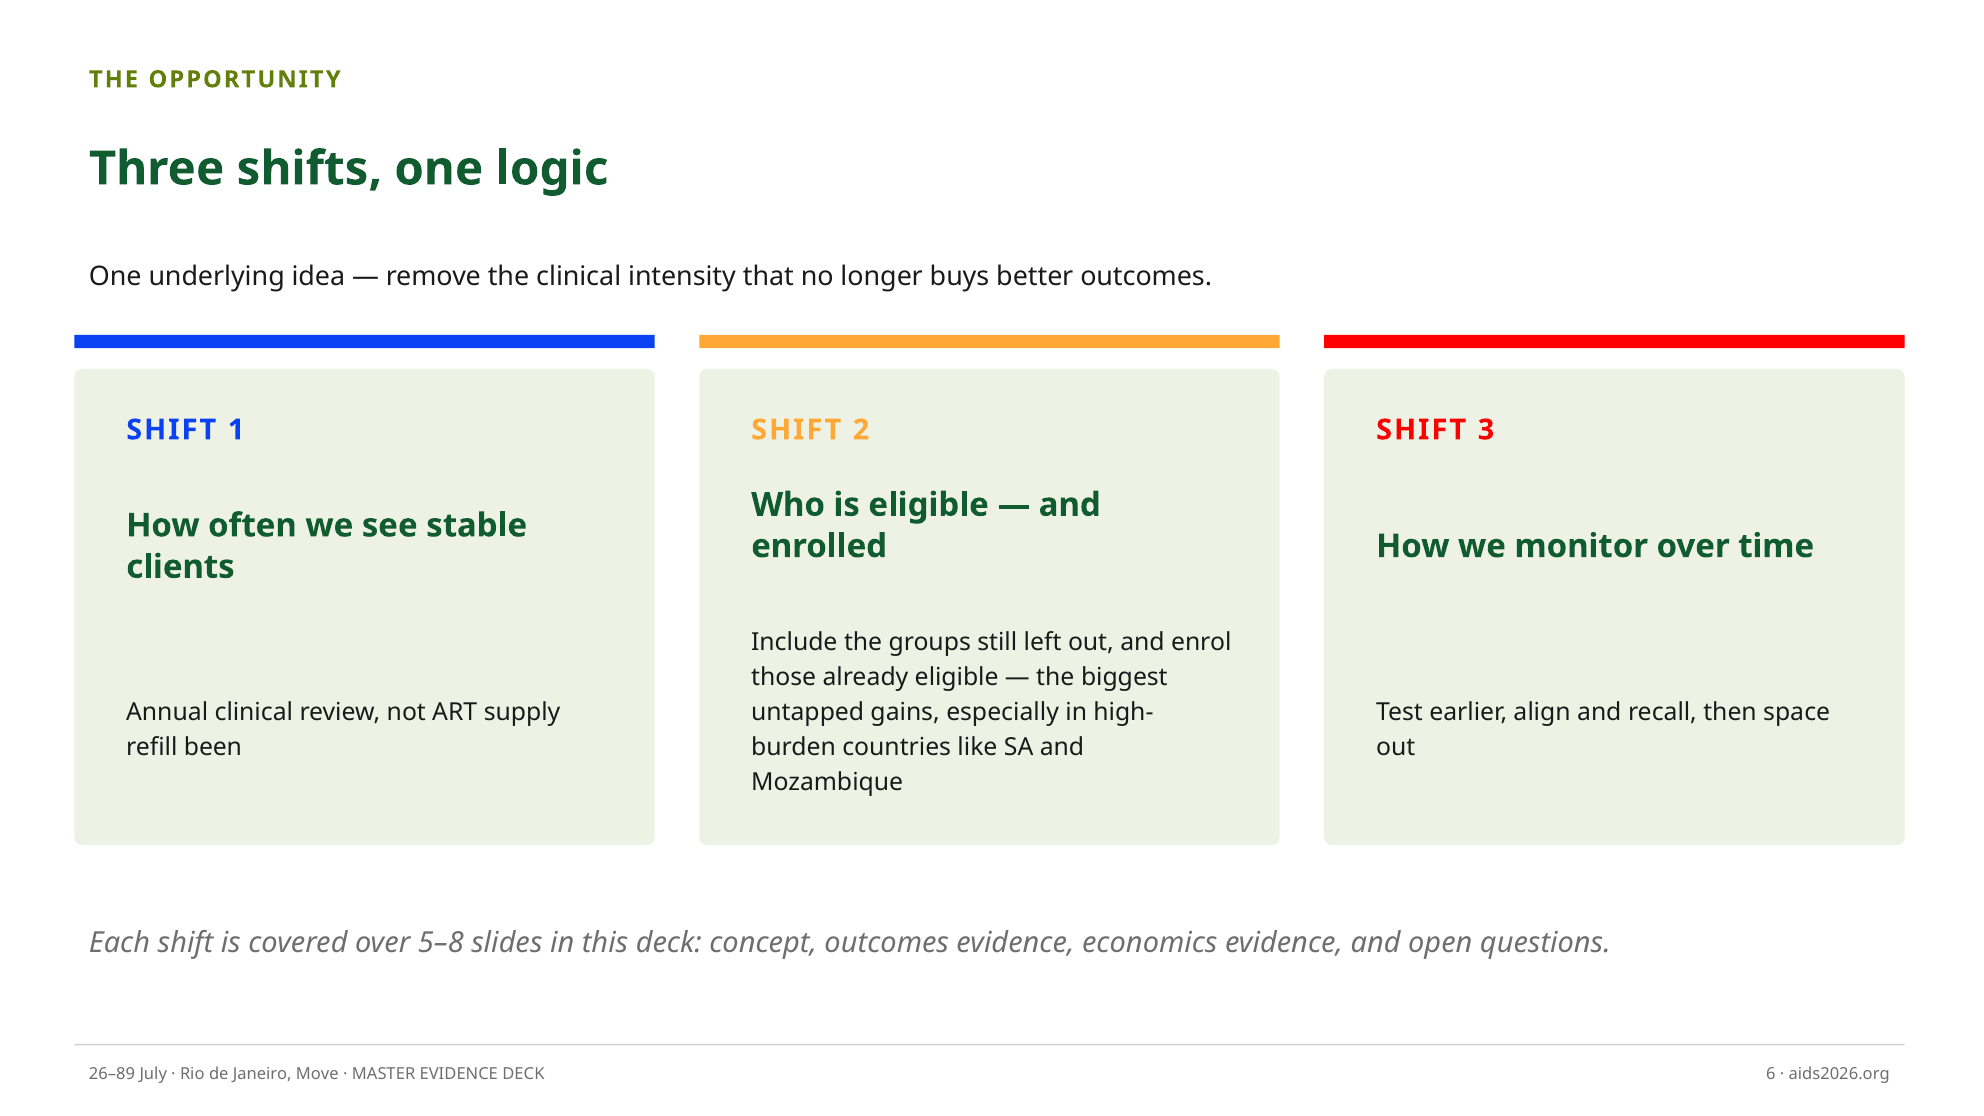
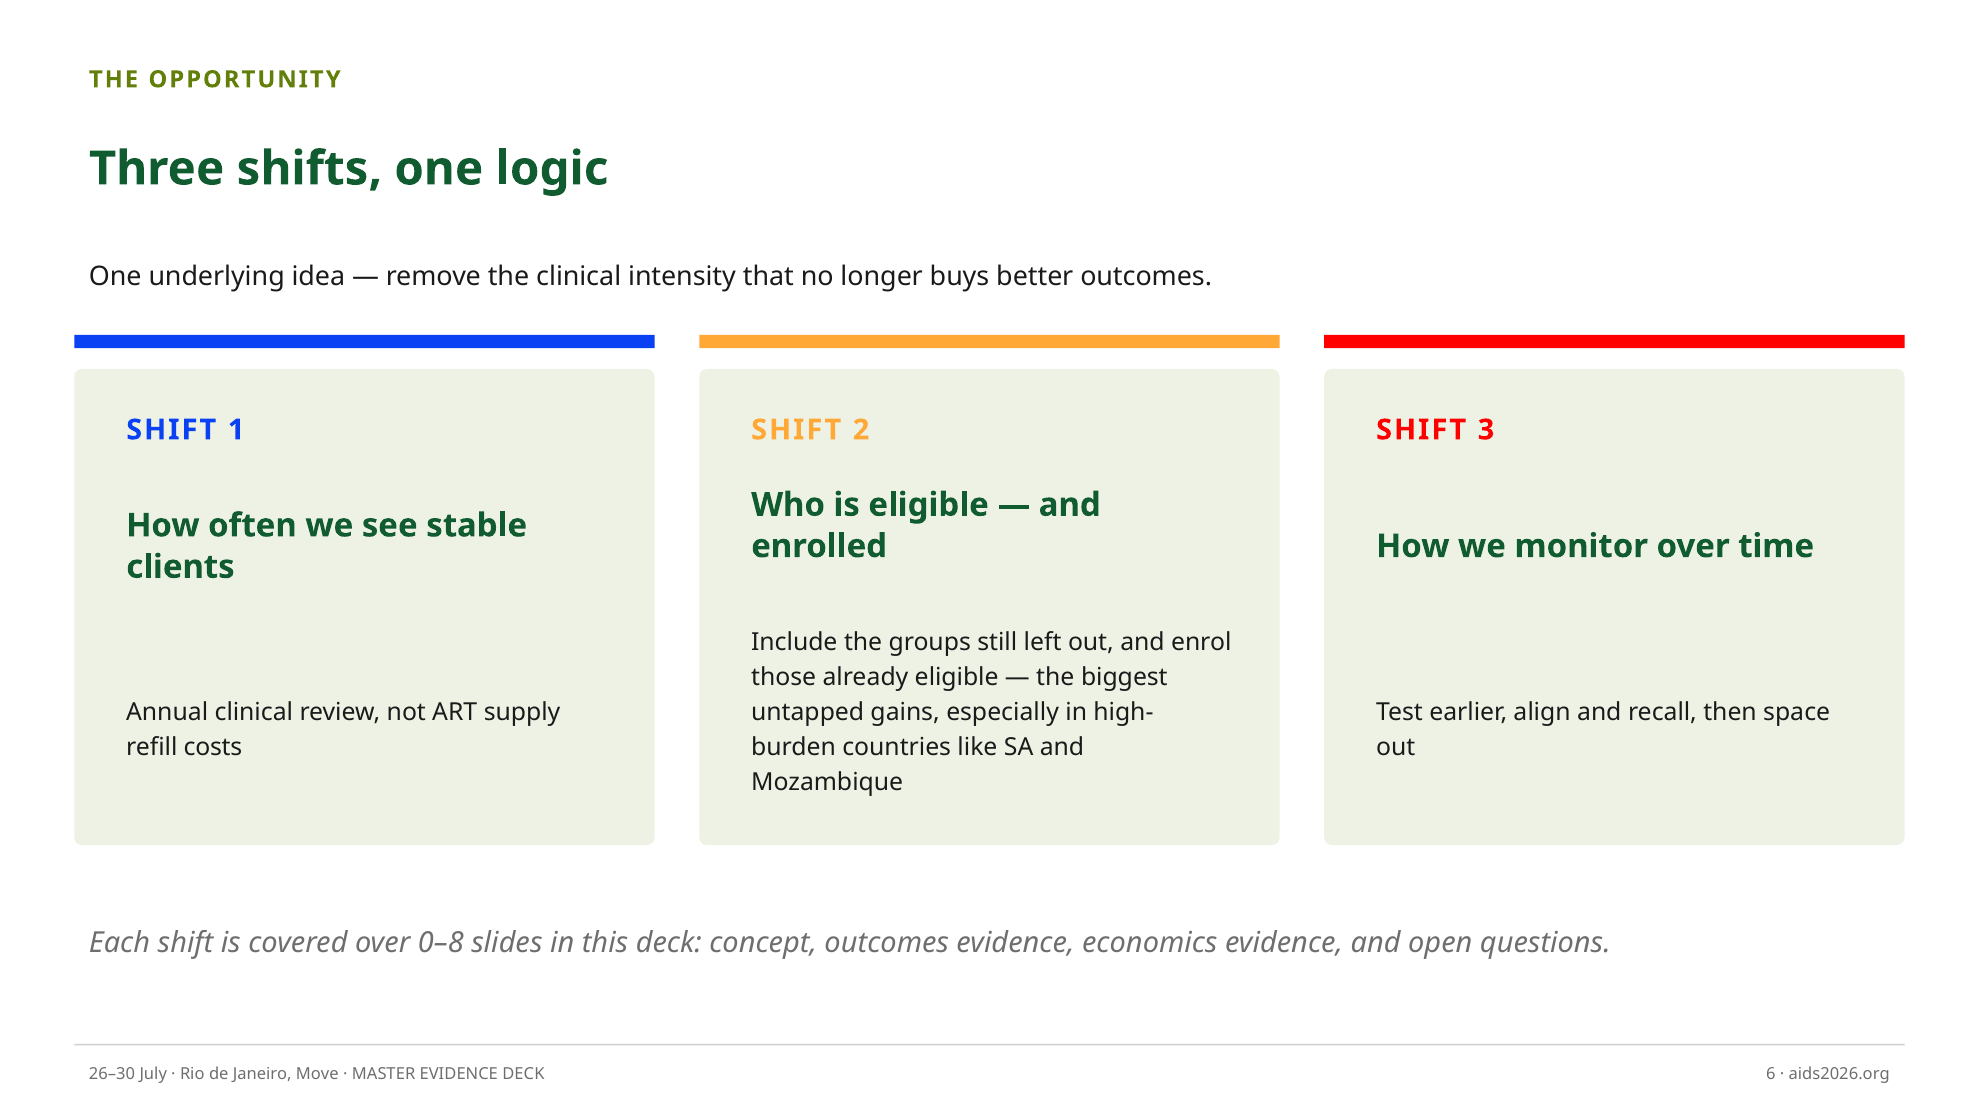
been: been -> costs (213, 747)
5–8: 5–8 -> 0–8 (441, 943)
26–89: 26–89 -> 26–30 (112, 1074)
